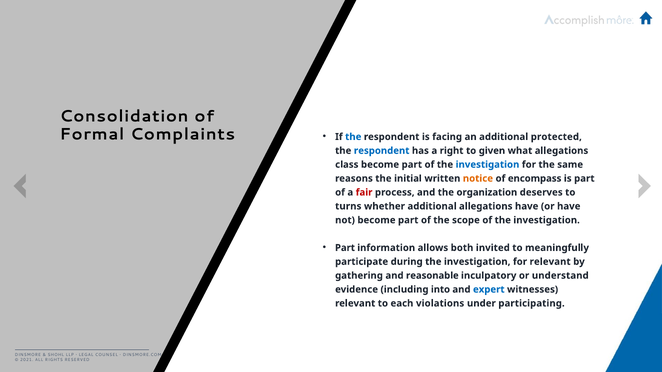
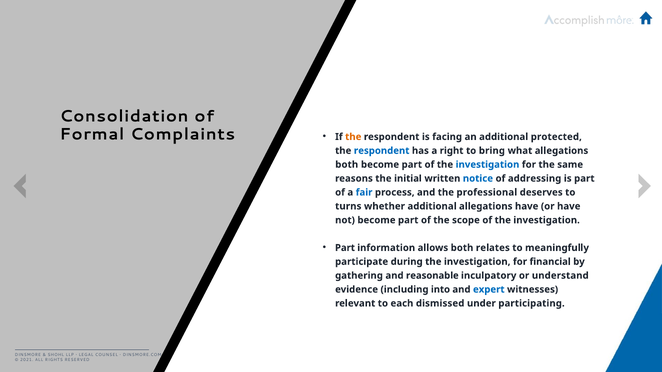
the colour: blue -> orange (353, 137)
given: given -> bring (492, 151)
class: class -> both (347, 165)
notice colour: orange -> blue (478, 179)
encompass: encompass -> addressing (535, 179)
fair colour: red -> blue (364, 193)
organization: organization -> professional (487, 193)
invited: invited -> relates (493, 248)
for relevant: relevant -> financial (550, 262)
violations: violations -> dismissed (440, 304)
